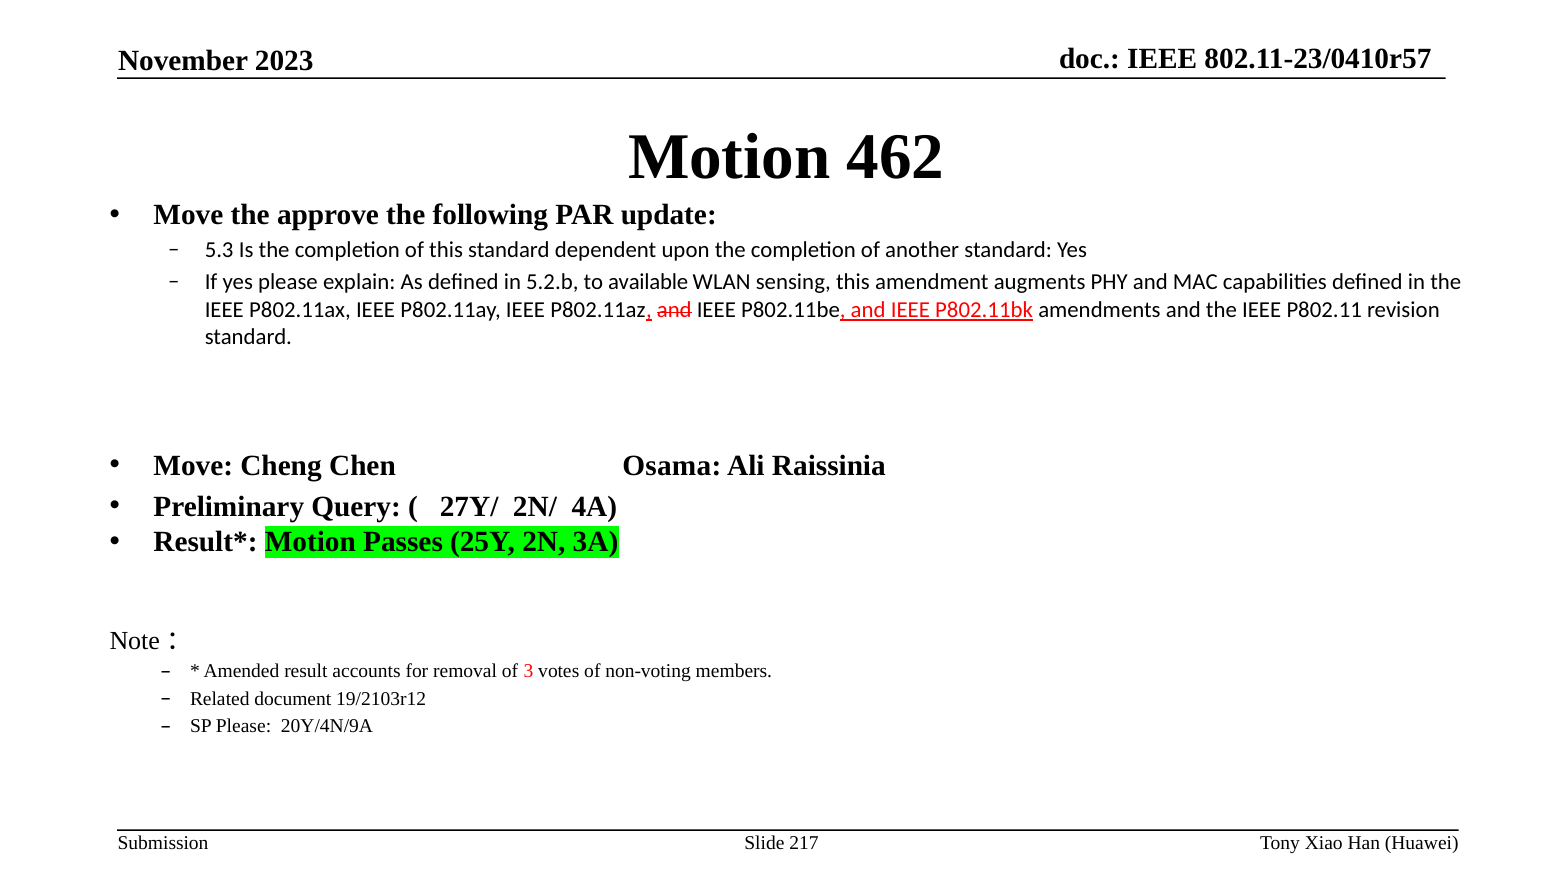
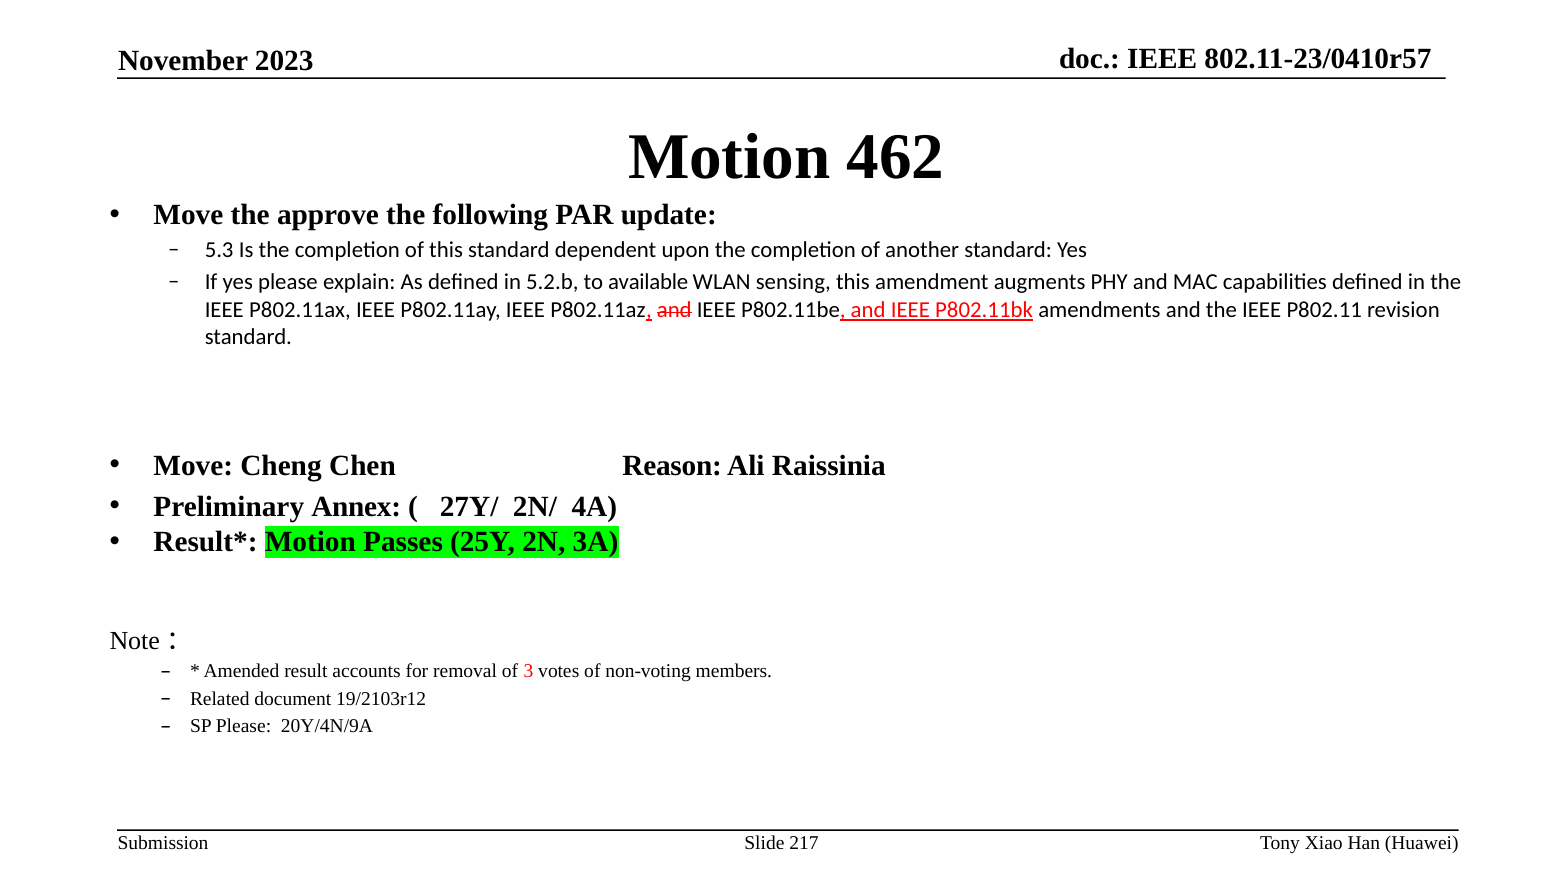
Osama: Osama -> Reason (672, 466)
Query: Query -> Annex (356, 507)
